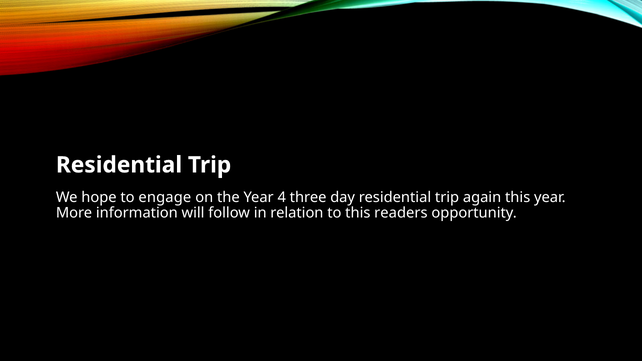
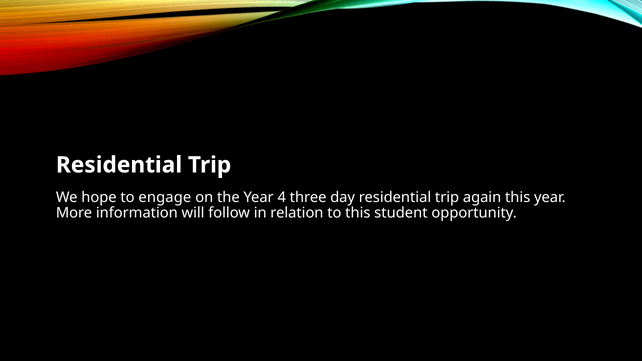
readers: readers -> student (401, 213)
